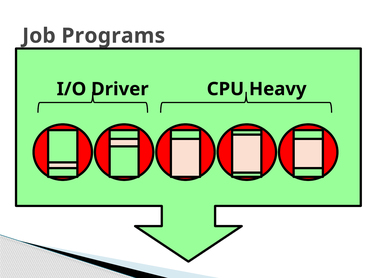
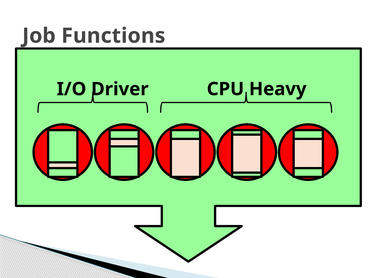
Programs: Programs -> Functions (113, 36)
